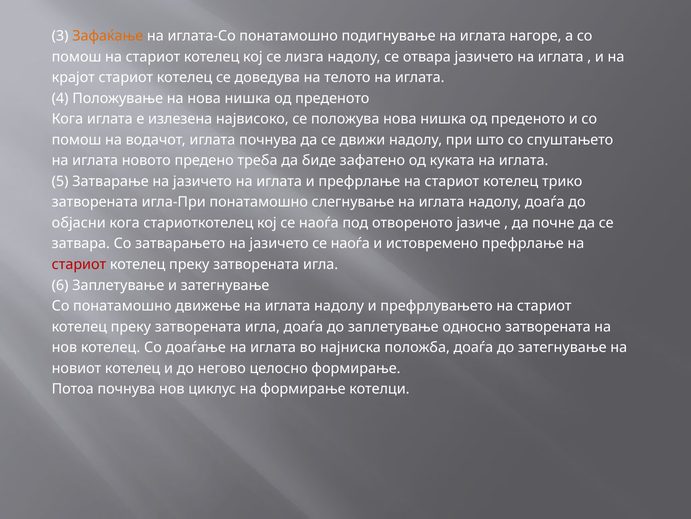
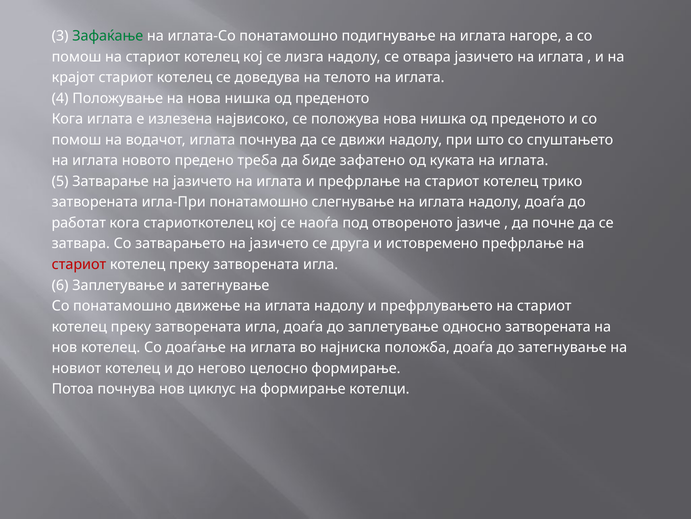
Зафаќање colour: orange -> green (108, 36)
објасни: објасни -> работат (79, 223)
јазичето се наоѓа: наоѓа -> друга (350, 243)
